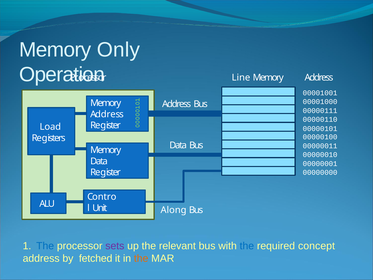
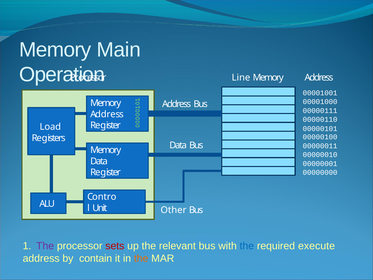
Only: Only -> Main (119, 50)
Along: Along -> Other (174, 210)
The colour: blue -> purple (45, 246)
sets colour: purple -> red (115, 246)
concept: concept -> execute (317, 246)
fetched: fetched -> contain (96, 258)
